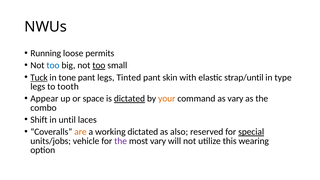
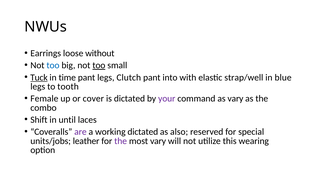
Running: Running -> Earrings (46, 53)
permits: permits -> without (100, 53)
tone: tone -> time (67, 77)
Tinted: Tinted -> Clutch (129, 77)
skin: skin -> into (170, 77)
strap/until: strap/until -> strap/well (244, 77)
type: type -> blue (283, 77)
Appear: Appear -> Female (44, 99)
space: space -> cover (93, 99)
dictated underline: present -> none (129, 99)
your colour: orange -> purple (167, 99)
are colour: orange -> purple (80, 132)
special underline: present -> none (251, 132)
vehicle: vehicle -> leather (86, 141)
